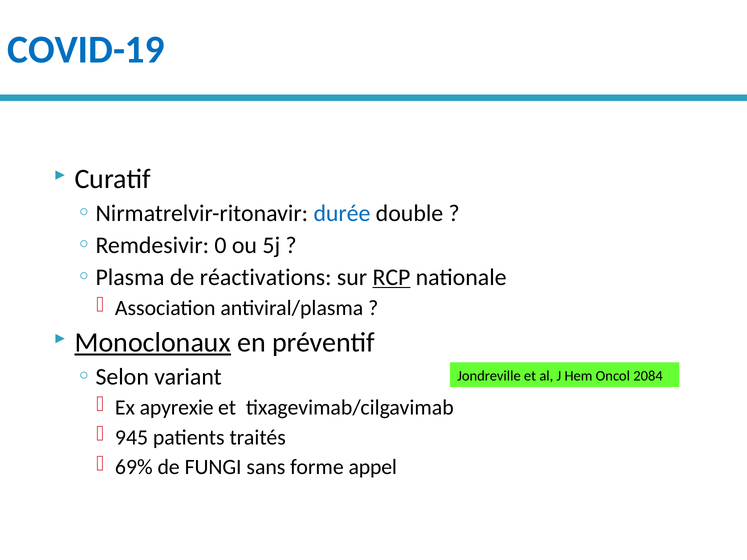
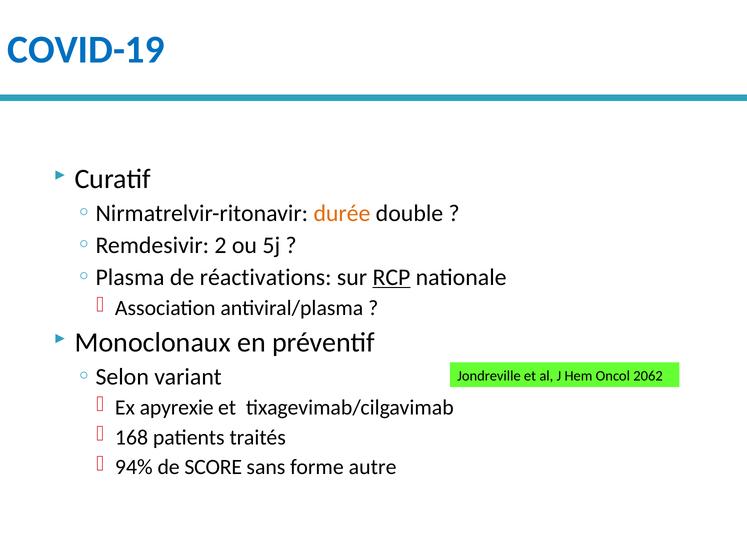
durée colour: blue -> orange (342, 213)
0: 0 -> 2 (220, 245)
Monoclonaux underline: present -> none (153, 343)
2084: 2084 -> 2062 (648, 376)
945: 945 -> 168 (132, 438)
69%: 69% -> 94% (134, 467)
FUNGI: FUNGI -> SCORE (213, 467)
appel: appel -> autre (373, 467)
